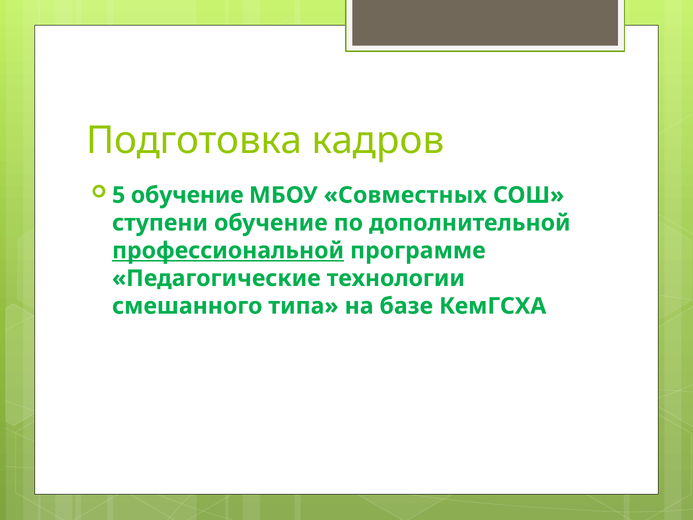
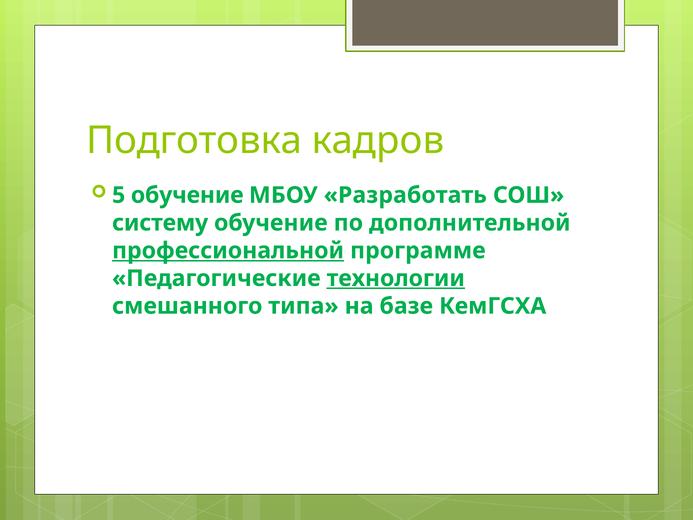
Совместных: Совместных -> Разработать (405, 195)
ступени: ступени -> систему (160, 223)
технологии underline: none -> present (396, 278)
